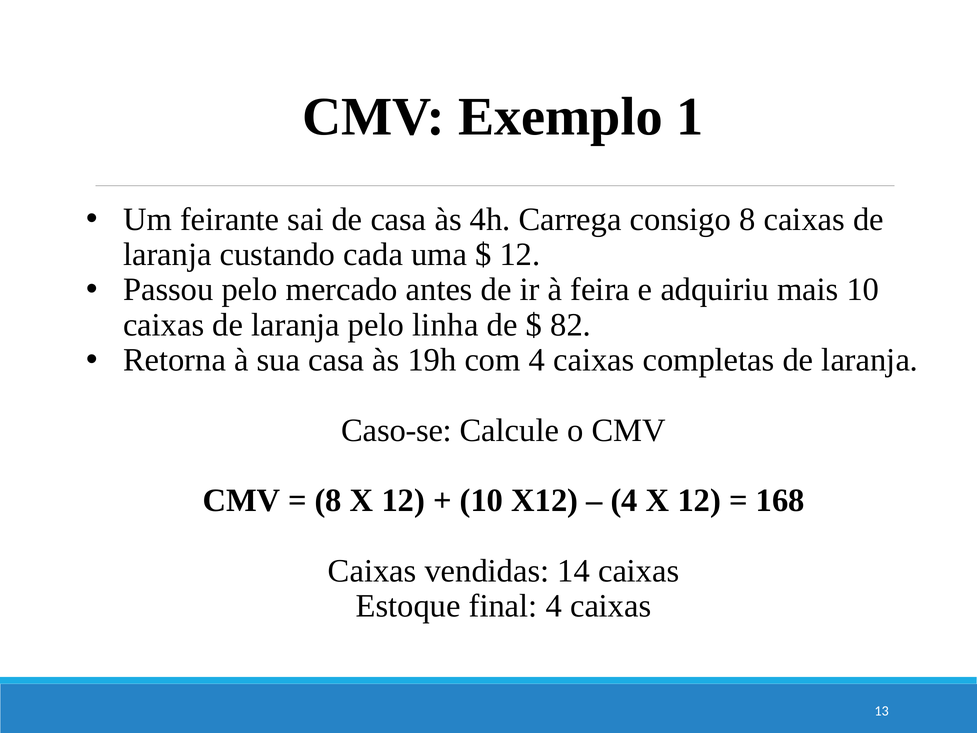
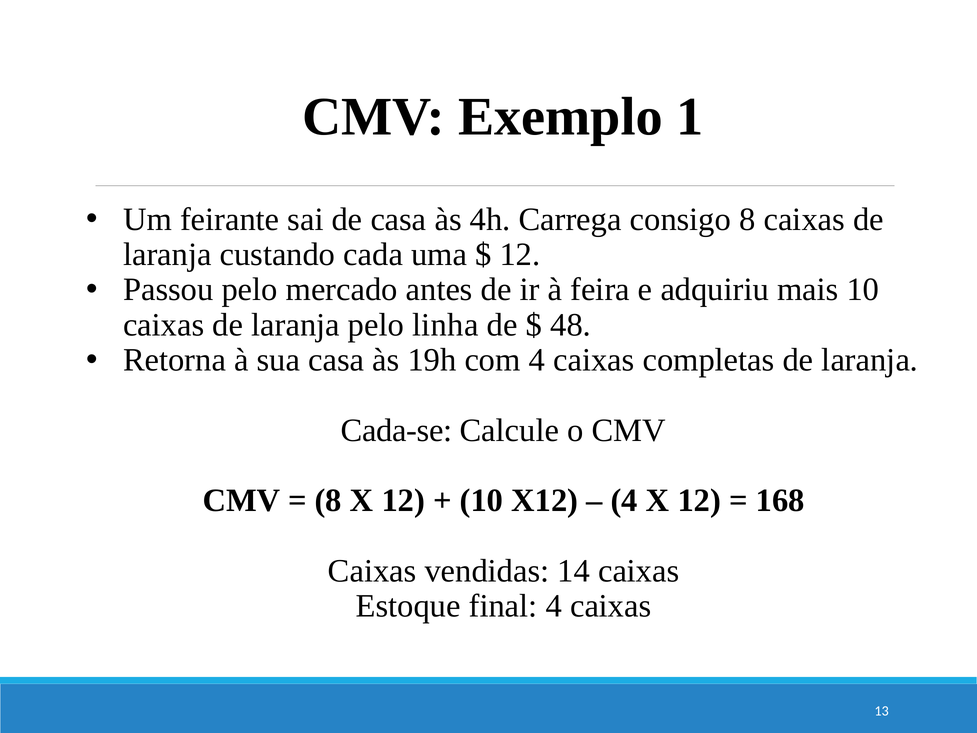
82: 82 -> 48 (571, 325)
Caso-se: Caso-se -> Cada-se (397, 430)
